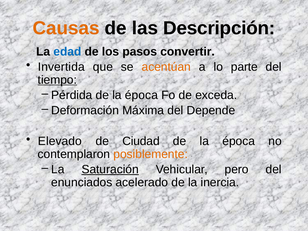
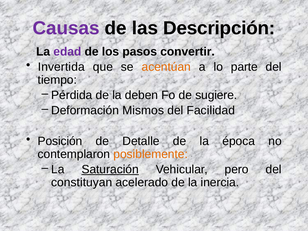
Causas colour: orange -> purple (66, 28)
edad colour: blue -> purple (67, 52)
tiempo underline: present -> none (57, 80)
Pérdida de la época: época -> deben (142, 95)
exceda: exceda -> sugiere (216, 95)
Máxima: Máxima -> Mismos (143, 111)
Depende: Depende -> Facilidad (211, 111)
Elevado: Elevado -> Posición (60, 141)
Ciudad: Ciudad -> Detalle (141, 141)
enunciados: enunciados -> constituyan (82, 182)
